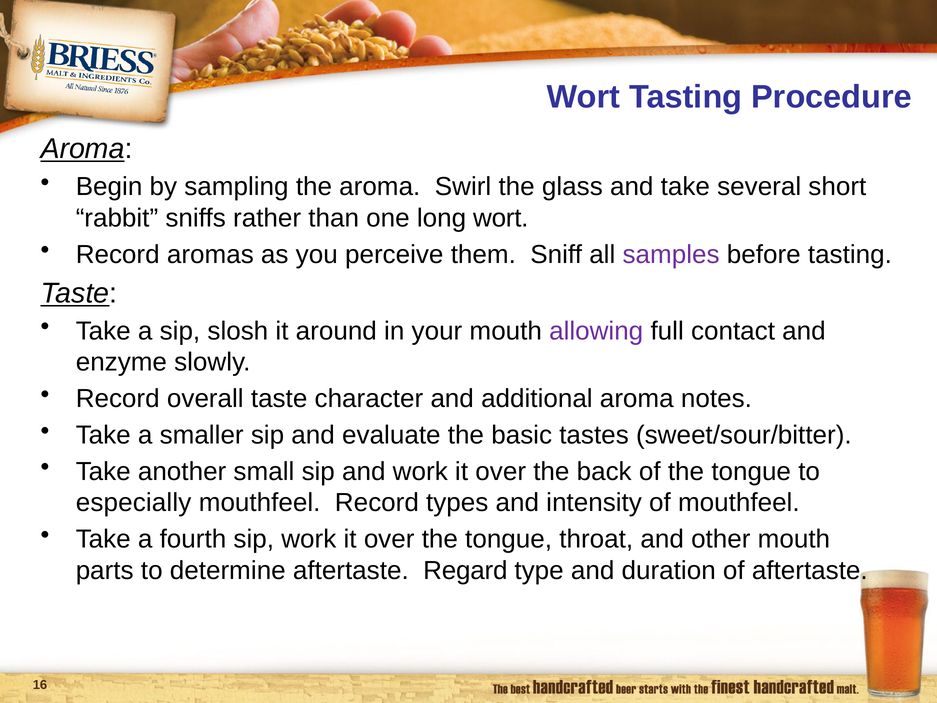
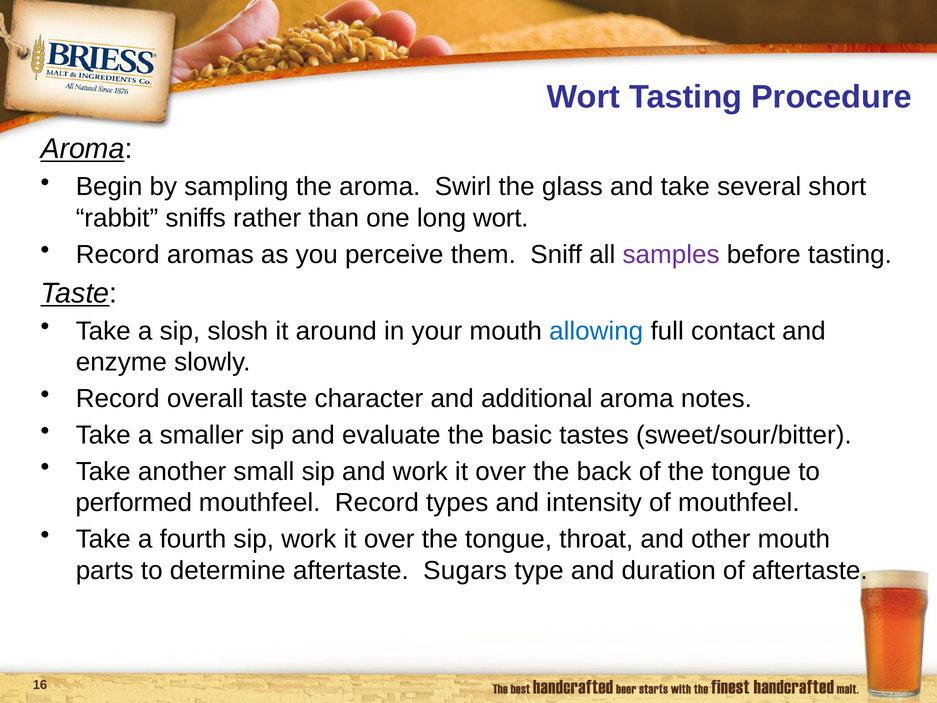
allowing colour: purple -> blue (596, 331)
especially: especially -> performed (134, 503)
Regard: Regard -> Sugars (465, 570)
